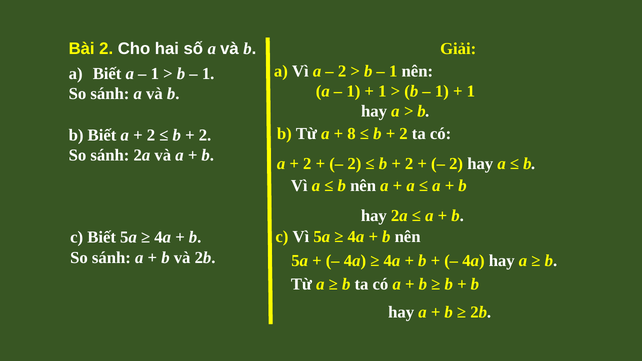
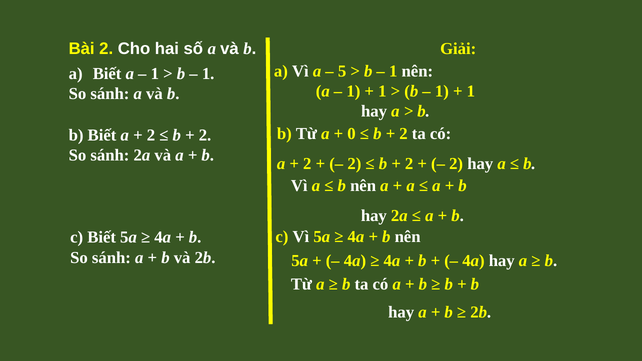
2: 2 -> 5 (342, 71)
8: 8 -> 0 (352, 134)
